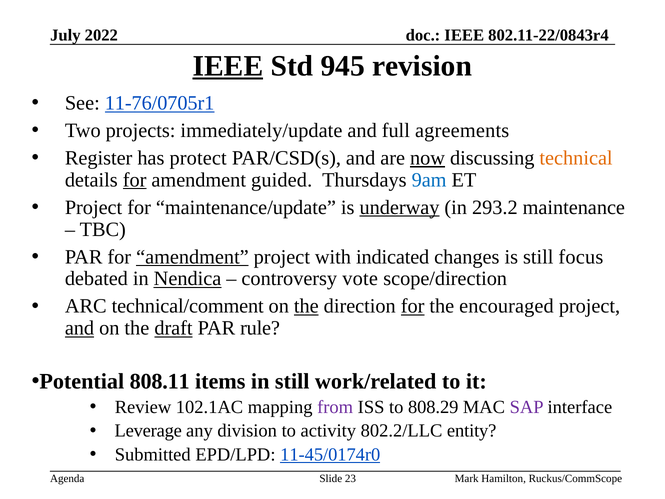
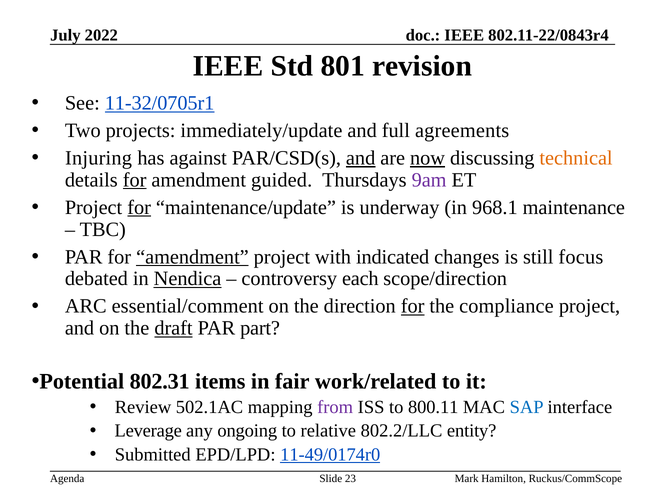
IEEE underline: present -> none (228, 66)
945: 945 -> 801 (343, 66)
11-76/0705r1: 11-76/0705r1 -> 11-32/0705r1 (160, 103)
Register: Register -> Injuring (99, 158)
protect: protect -> against (198, 158)
and underline: none -> present (361, 158)
9am colour: blue -> purple (429, 180)
for underline: none -> present (139, 207)
underway underline: present -> none (399, 207)
293.2: 293.2 -> 968.1 (495, 207)
vote: vote -> each (360, 279)
technical/comment: technical/comment -> essential/comment (188, 306)
the underline: present -> none (306, 306)
encouraged: encouraged -> compliance (506, 306)
and underline: present -> none (80, 328)
rule: rule -> part (260, 328)
808.11: 808.11 -> 802.31 (160, 381)
in still: still -> fair (292, 381)
102.1AC: 102.1AC -> 502.1AC (210, 407)
808.29: 808.29 -> 800.11 (433, 407)
SAP colour: purple -> blue (527, 407)
division: division -> ongoing (247, 431)
activity: activity -> relative (328, 431)
11-45/0174r0: 11-45/0174r0 -> 11-49/0174r0 (330, 454)
